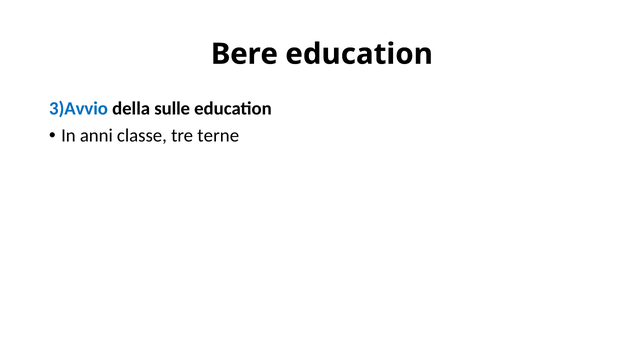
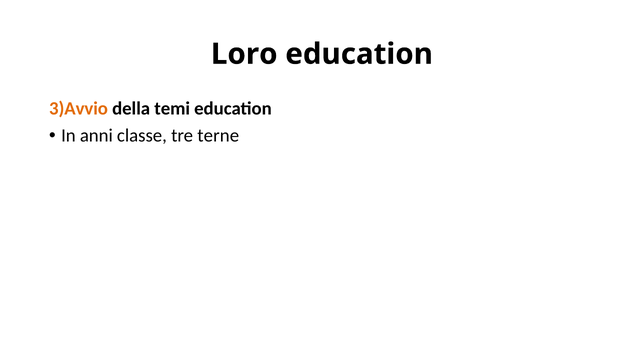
Bere: Bere -> Loro (244, 54)
3)Avvio colour: blue -> orange (79, 109)
sulle: sulle -> temi (172, 109)
